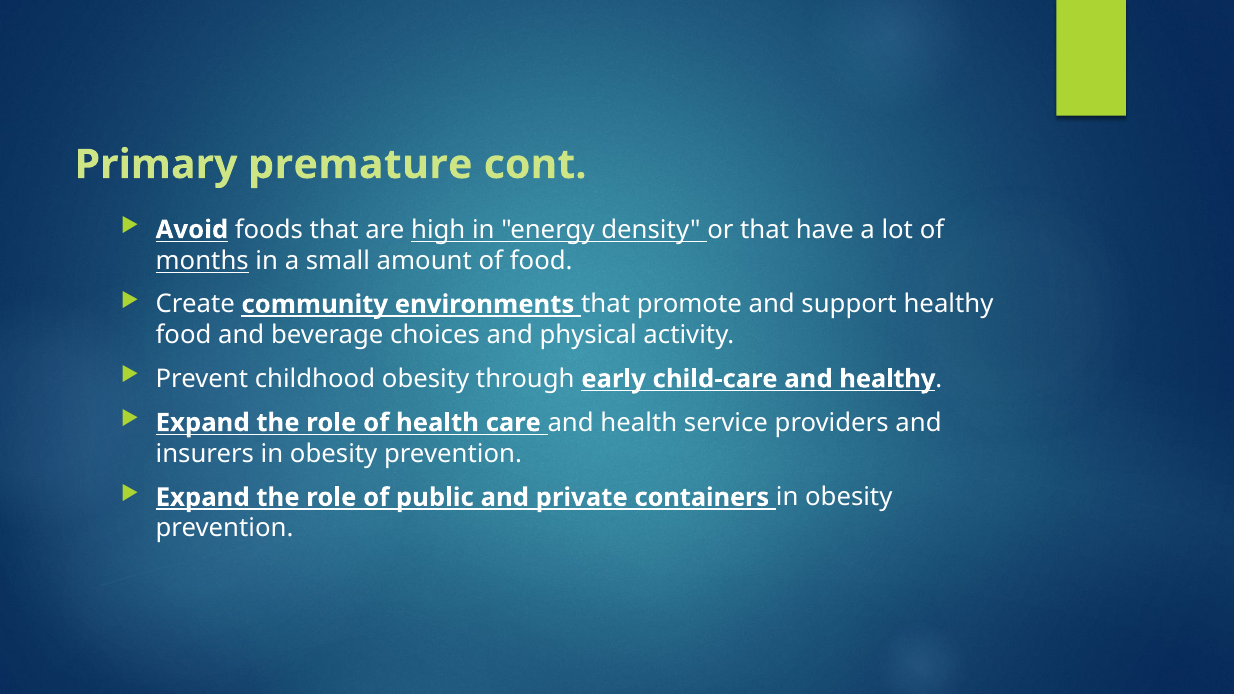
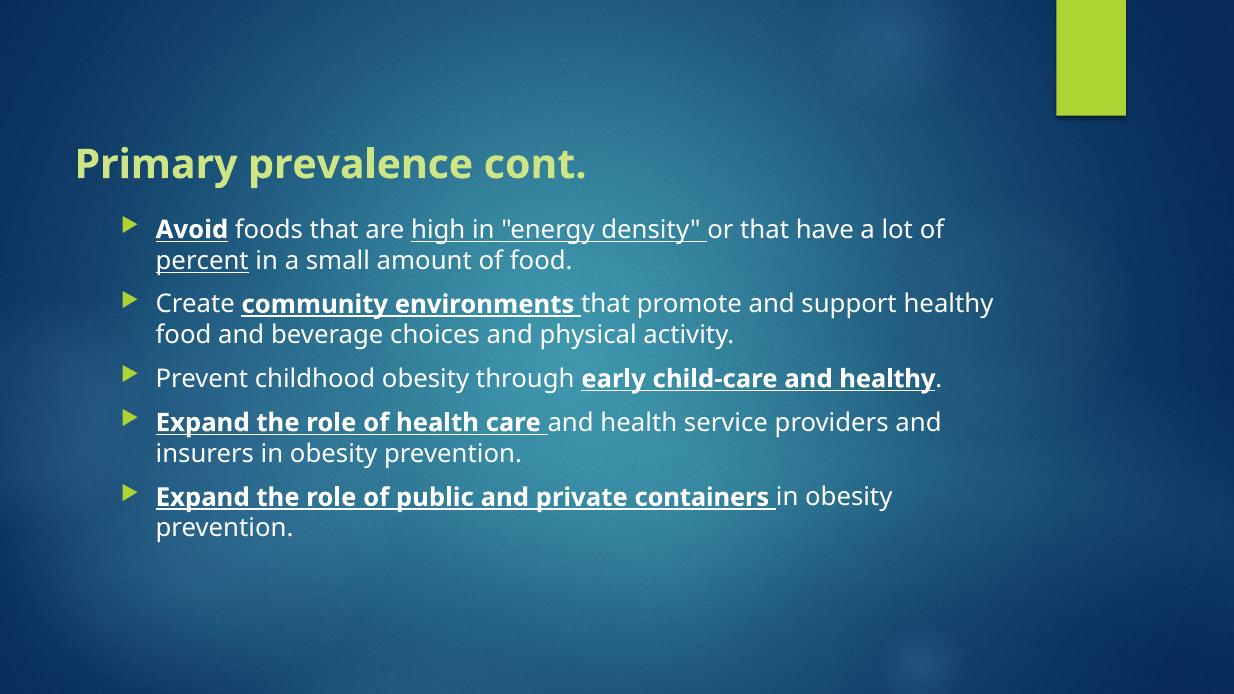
premature: premature -> prevalence (361, 165)
months: months -> percent (202, 261)
